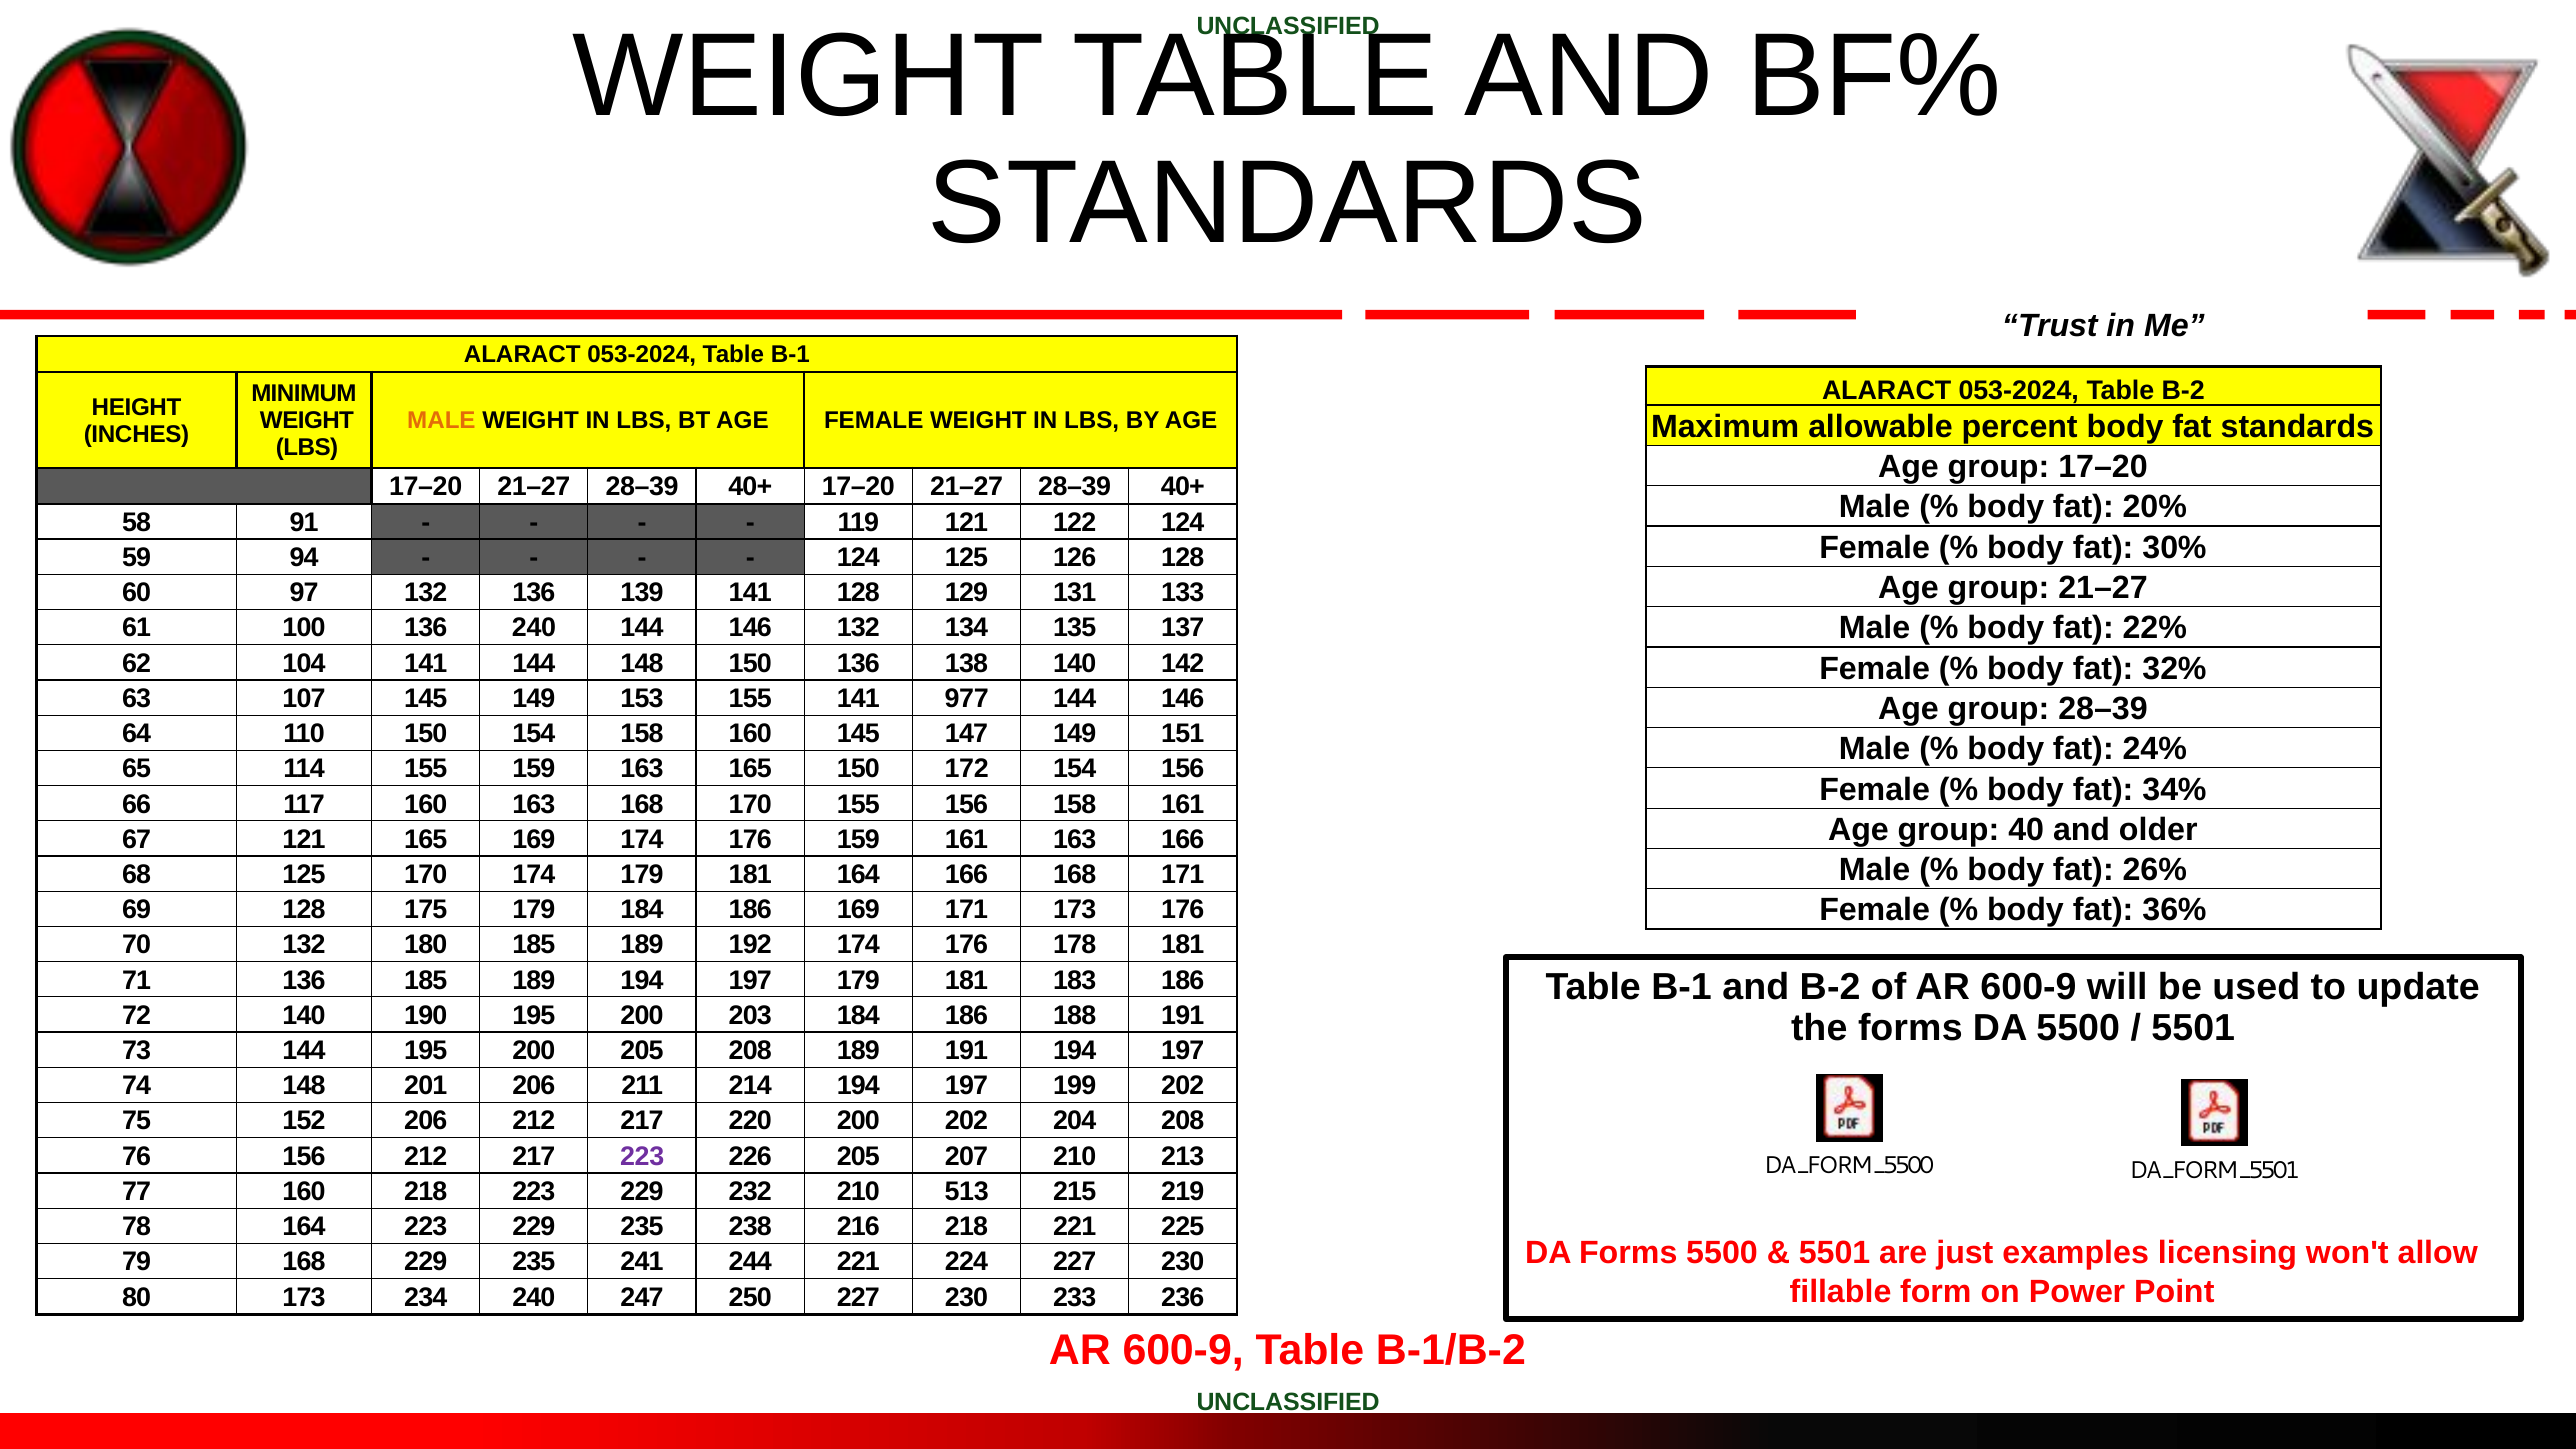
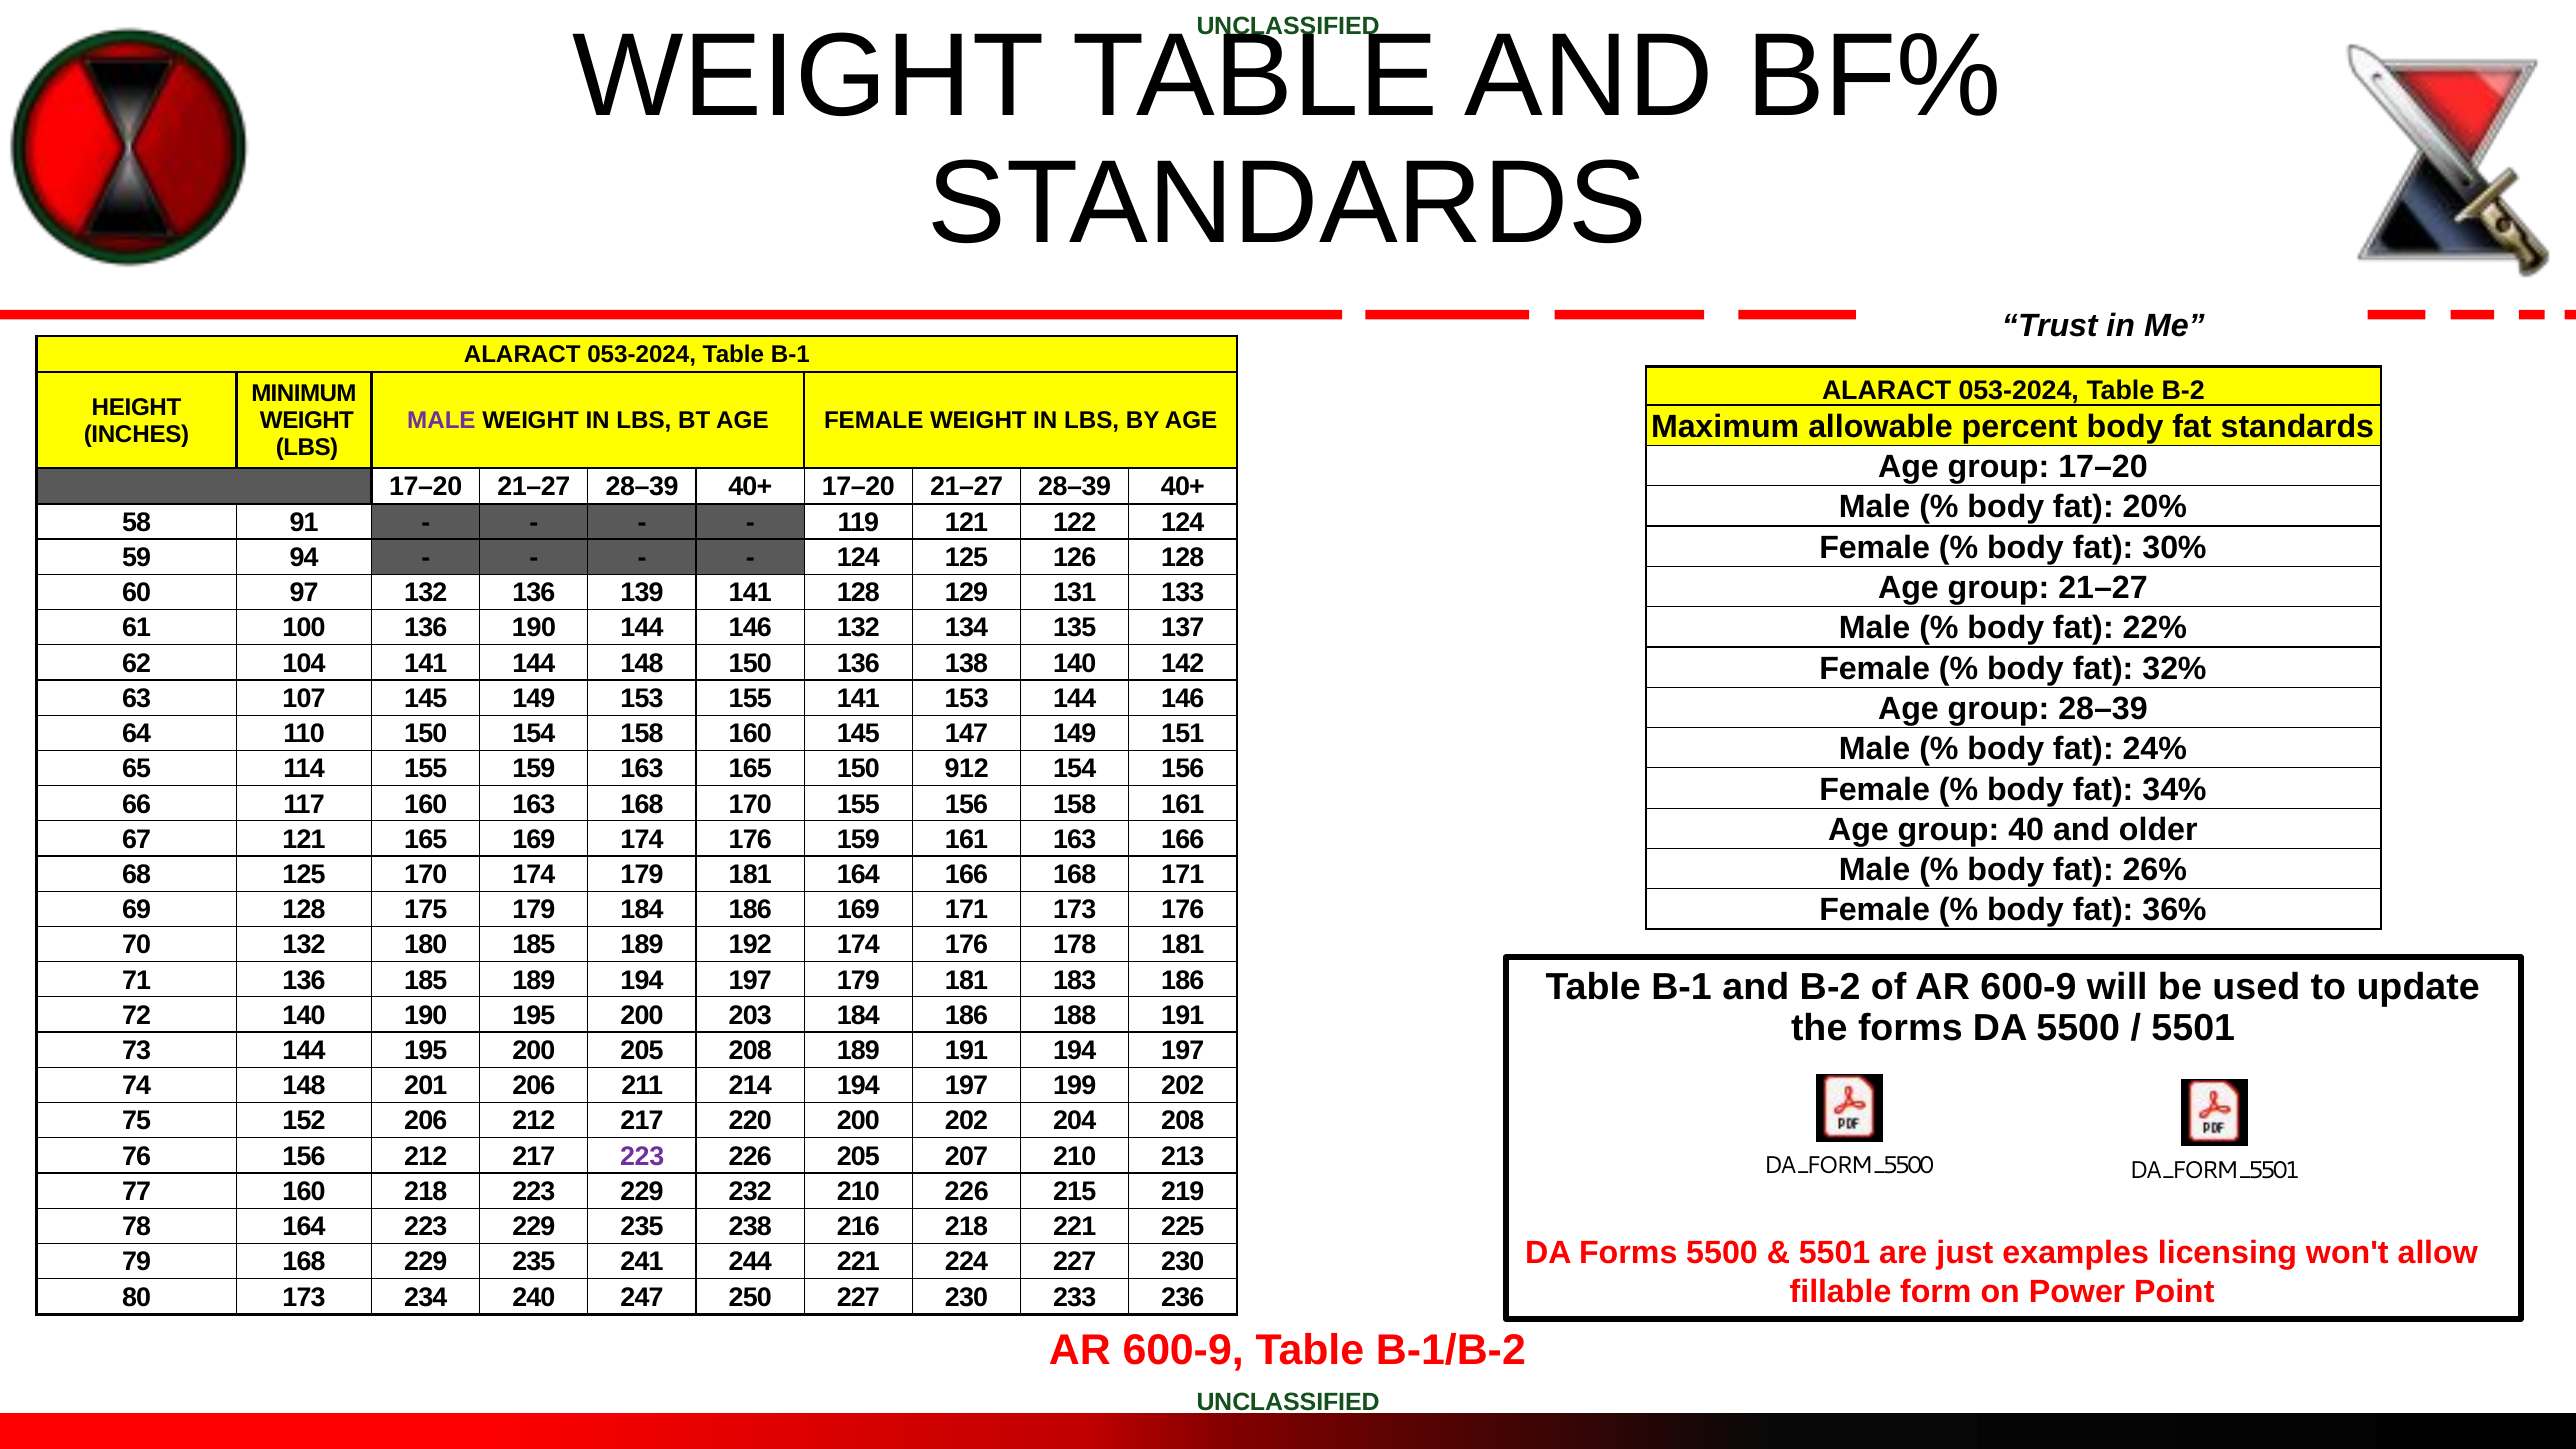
MALE colour: orange -> purple (441, 421)
136 240: 240 -> 190 (534, 628)
141 977: 977 -> 153 (967, 699)
172: 172 -> 912 (967, 769)
210 513: 513 -> 226 (967, 1192)
